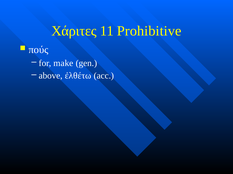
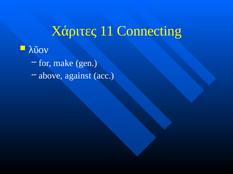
Prohibitive: Prohibitive -> Connecting (149, 31)
πούς: πούς -> λῦον (38, 50)
ἐλθέτω: ἐλθέτω -> against (78, 76)
